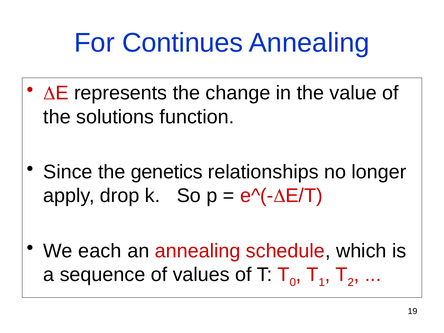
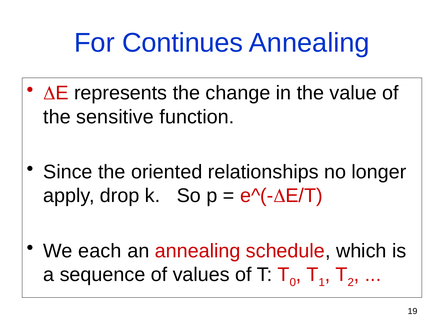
solutions: solutions -> sensitive (115, 117)
genetics: genetics -> oriented (167, 172)
